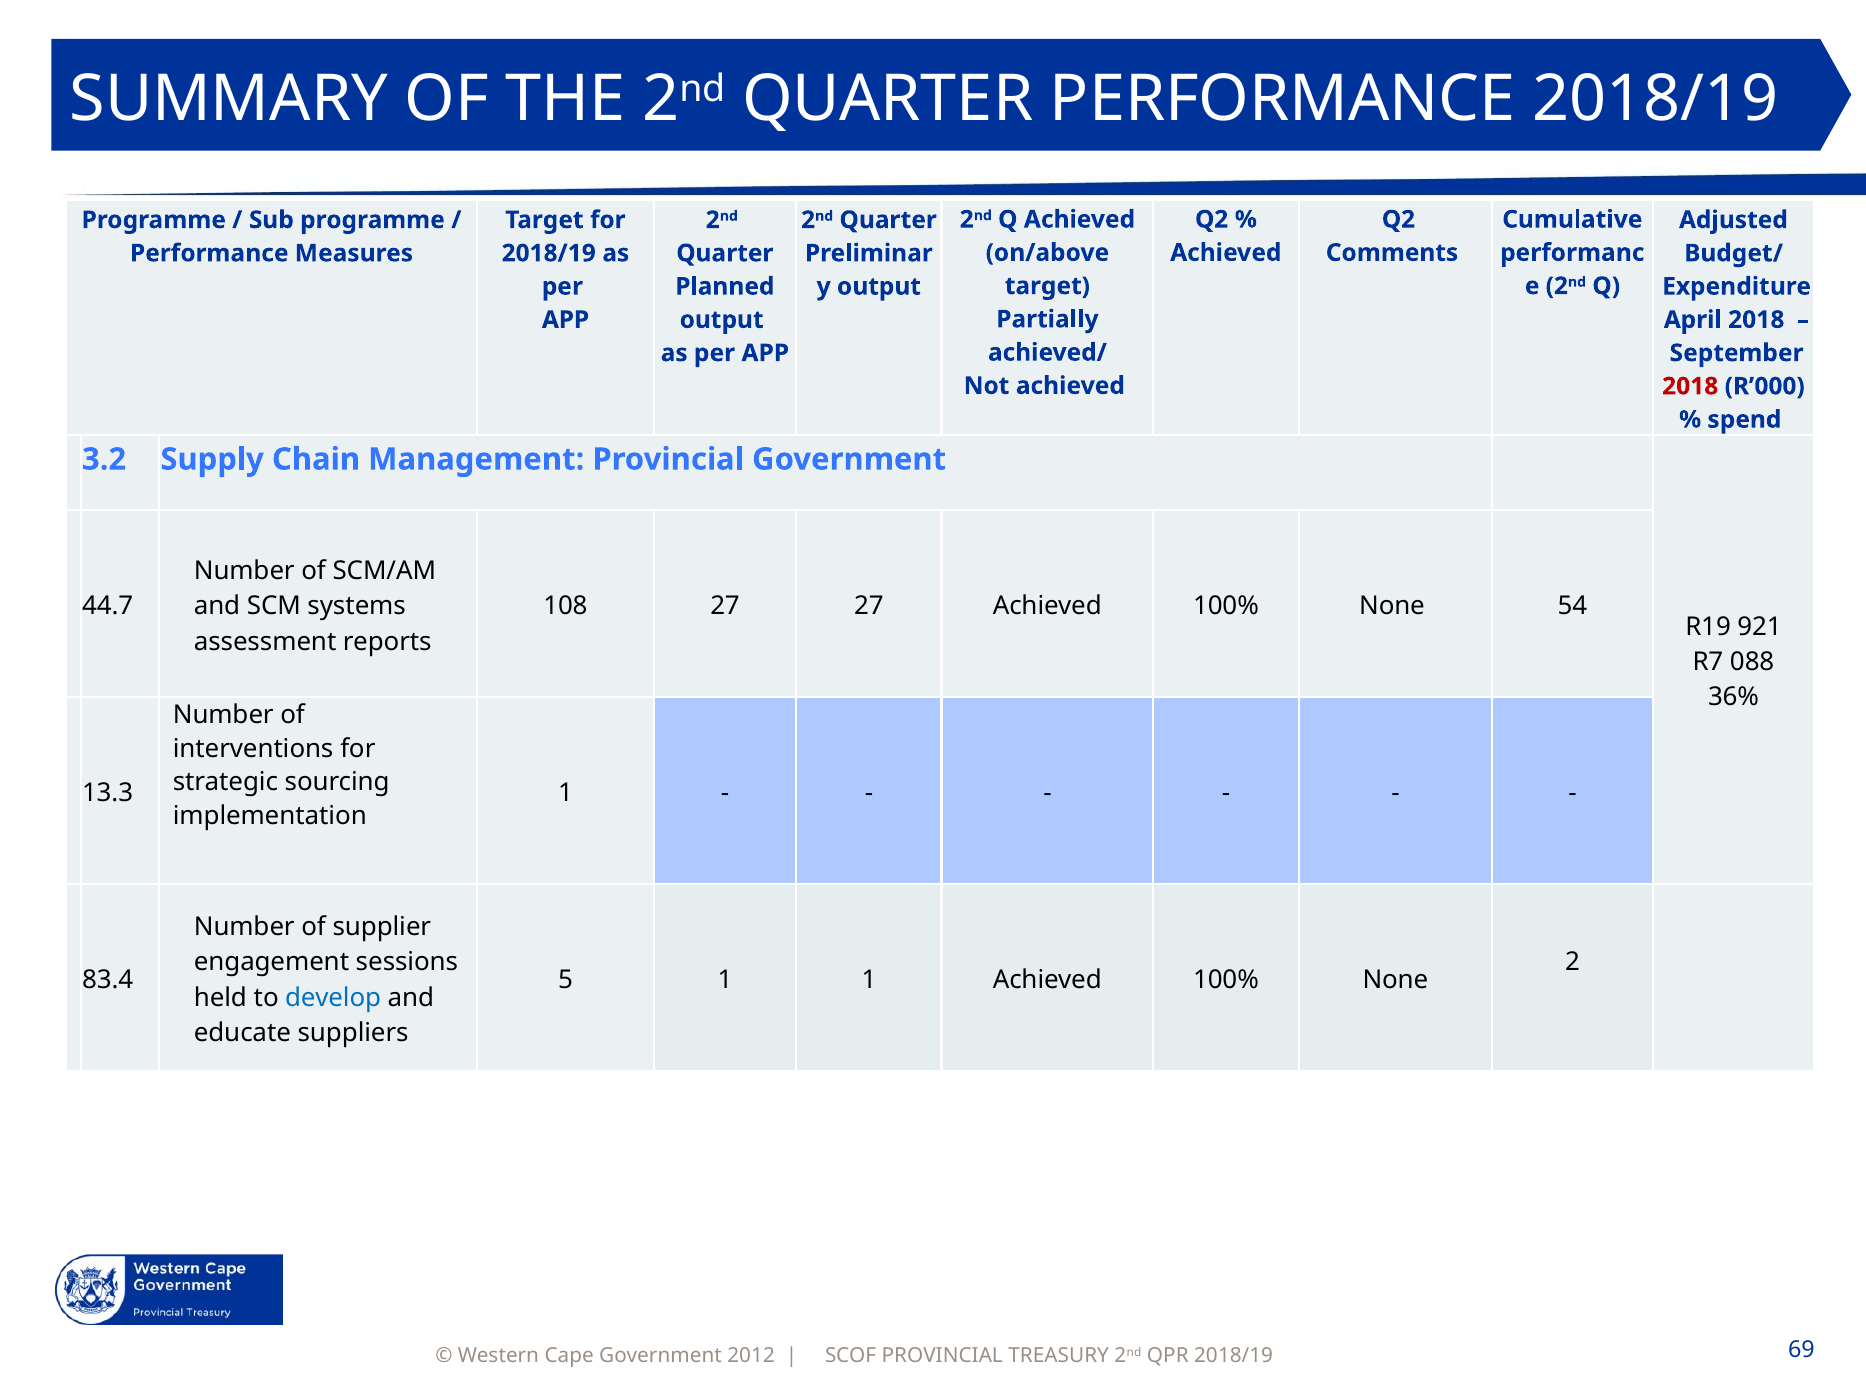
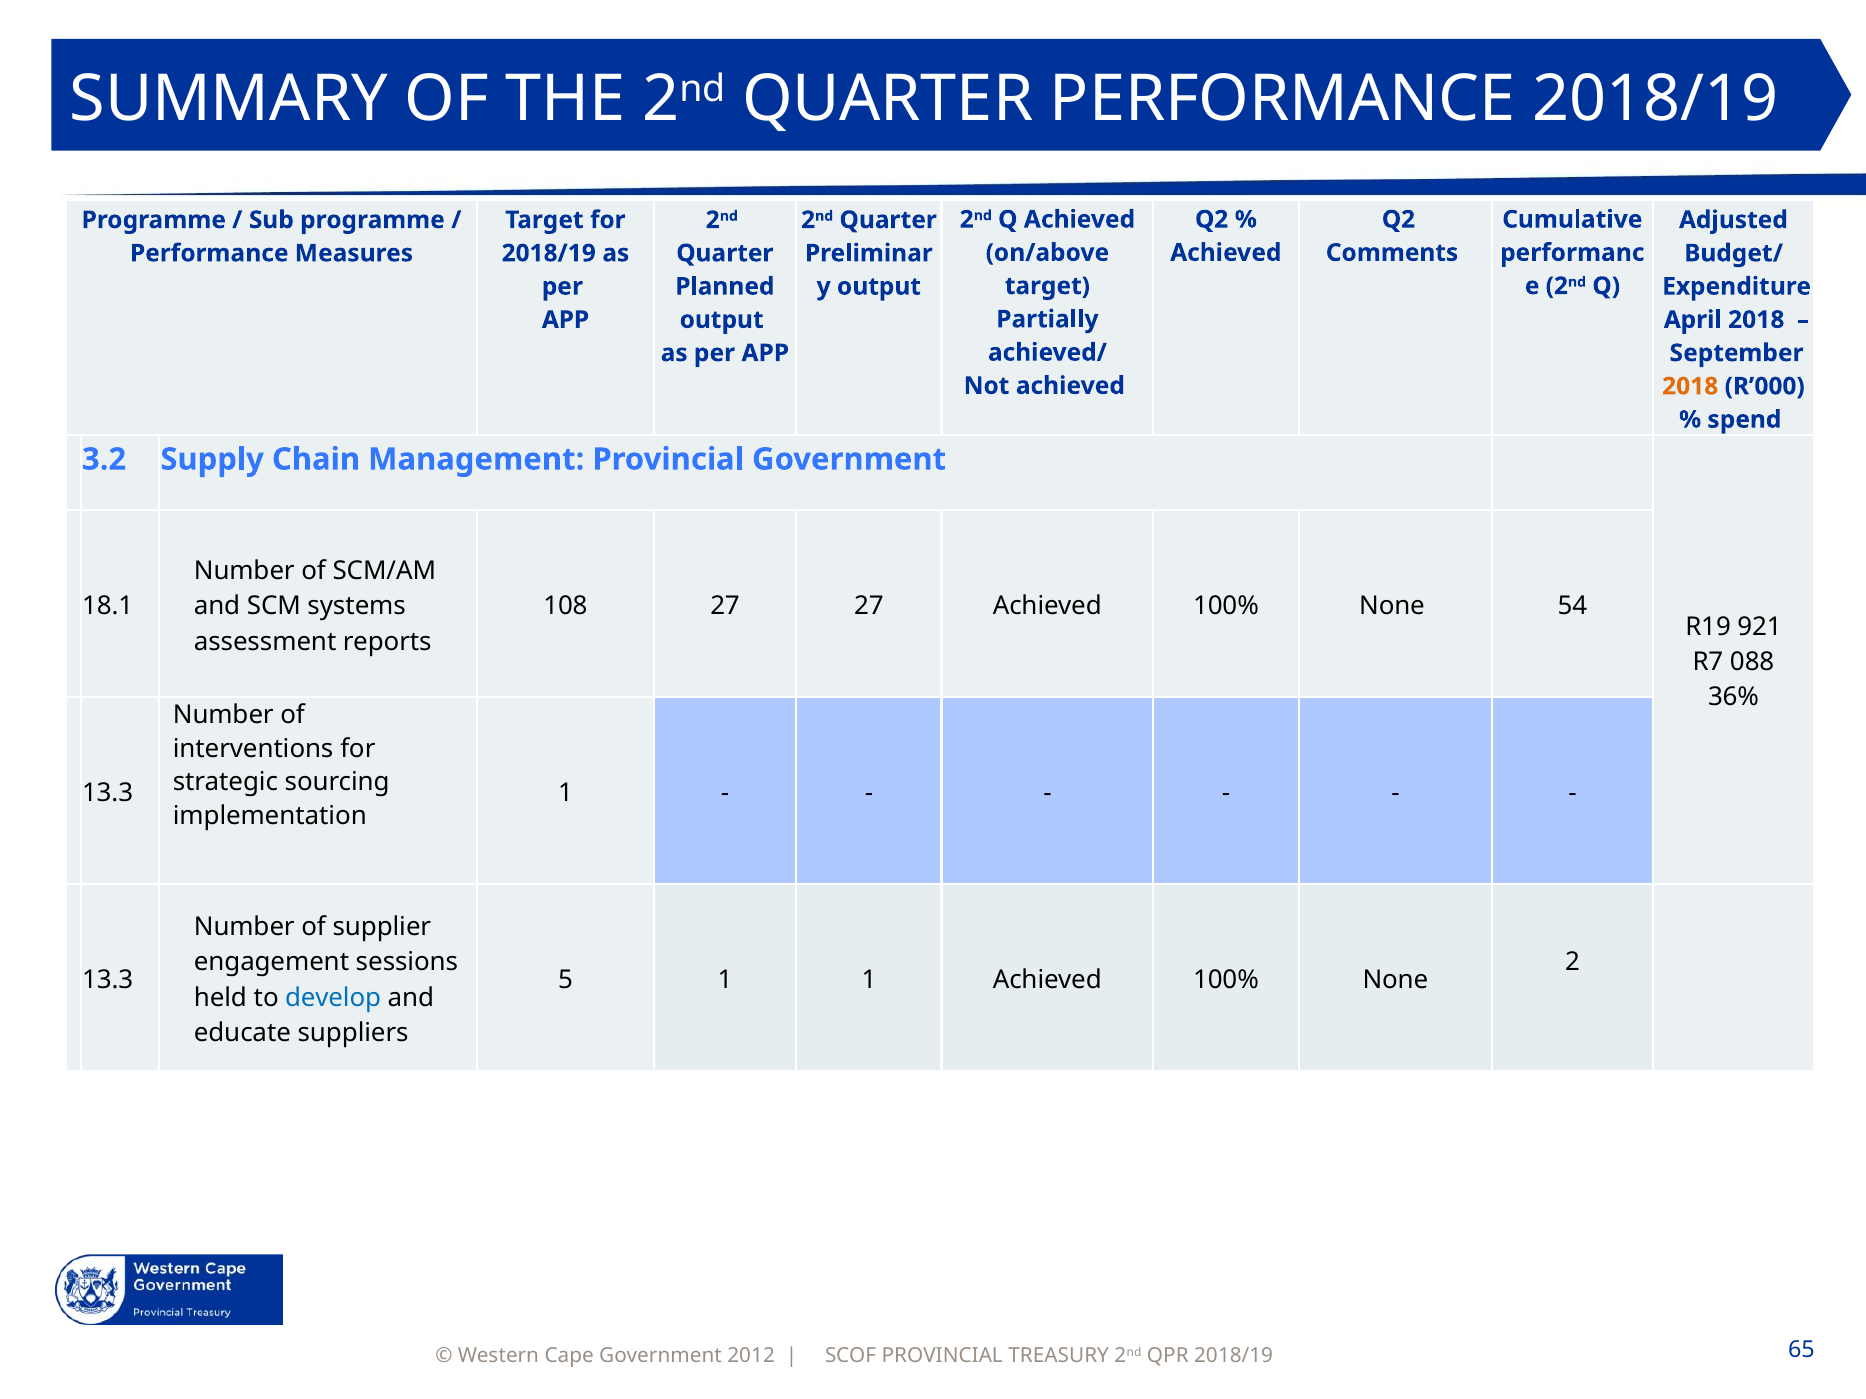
2018 colour: red -> orange (1690, 386)
44.7: 44.7 -> 18.1 (108, 606)
83.4: 83.4 -> 13.3 (108, 980)
69: 69 -> 65 (1801, 1351)
